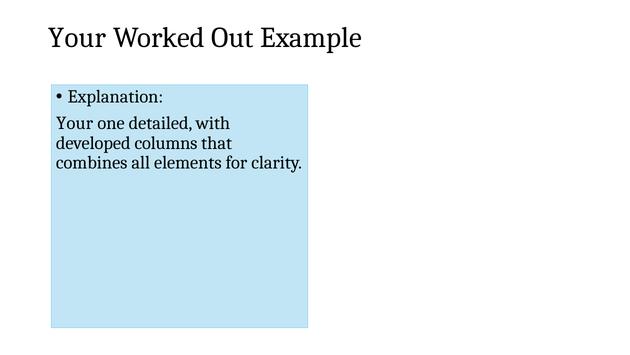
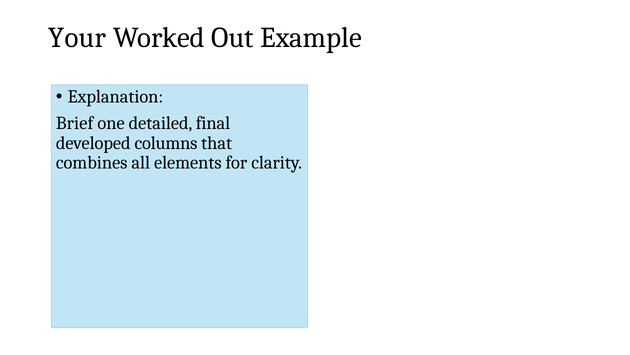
Your: Your -> Brief (75, 123)
with: with -> final (213, 123)
